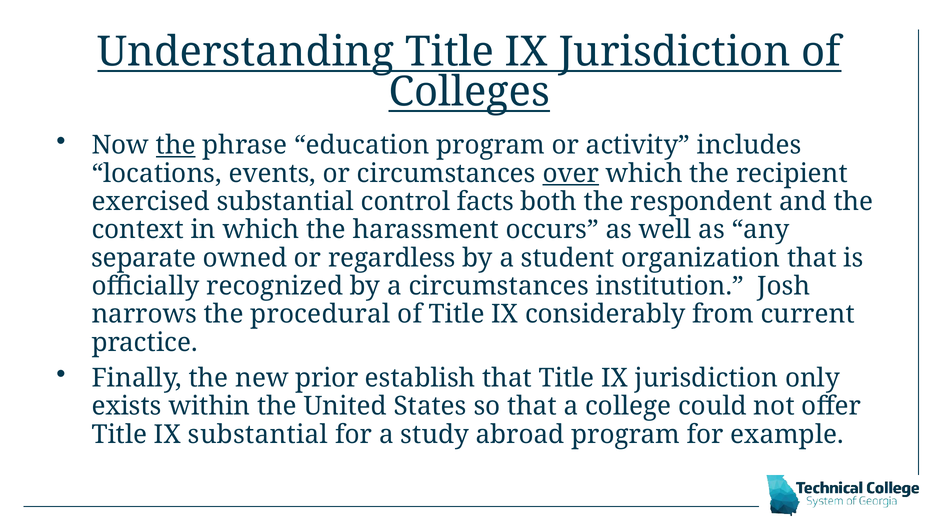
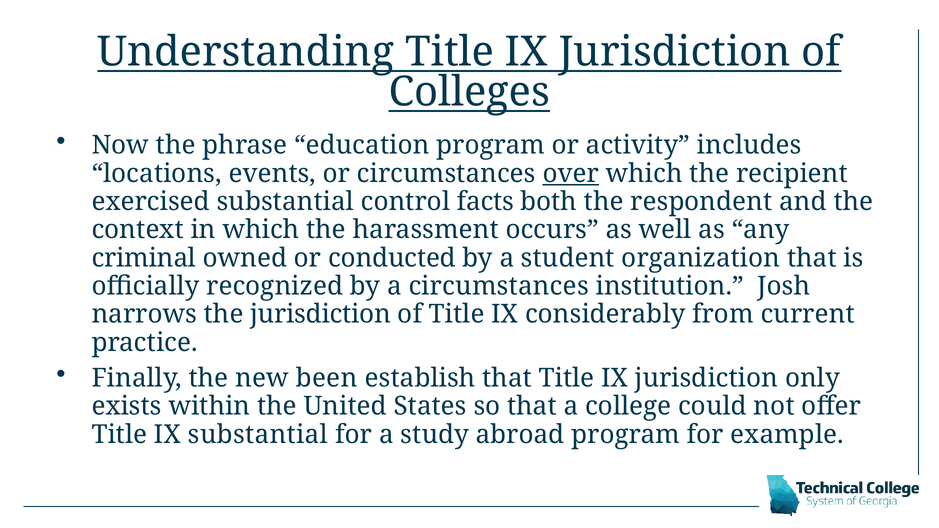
the underline: present -> none (176, 145)
separate: separate -> criminal (144, 258)
regardless: regardless -> conducted (392, 258)
the procedural: procedural -> jurisdiction (321, 314)
prior: prior -> been (327, 378)
